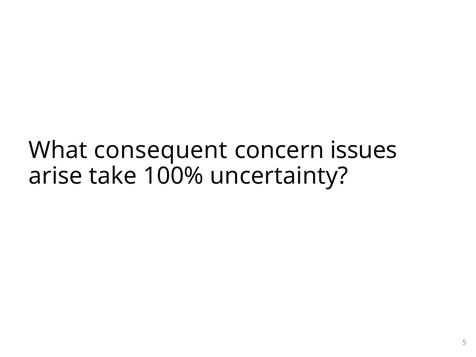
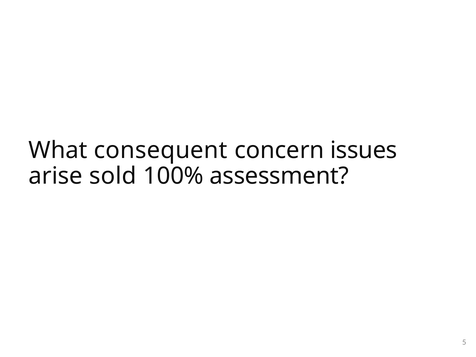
take: take -> sold (113, 176)
uncertainty: uncertainty -> assessment (279, 176)
